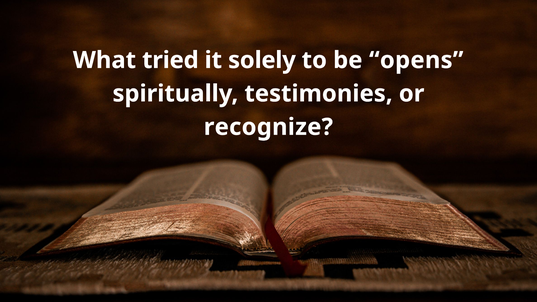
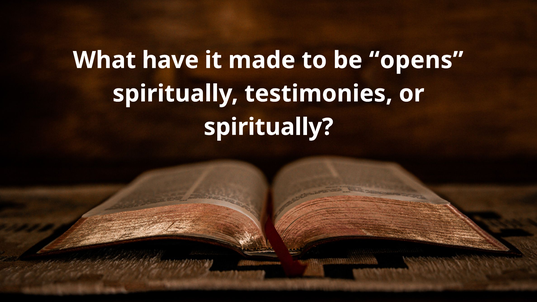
tried: tried -> have (170, 60)
solely: solely -> made (262, 60)
recognize: recognize -> spiritually (269, 127)
